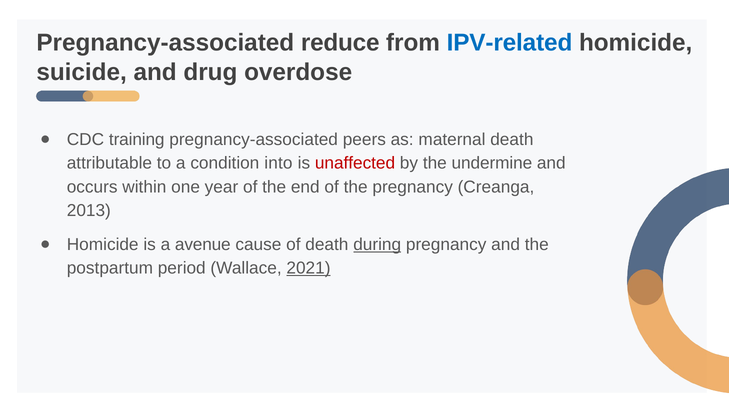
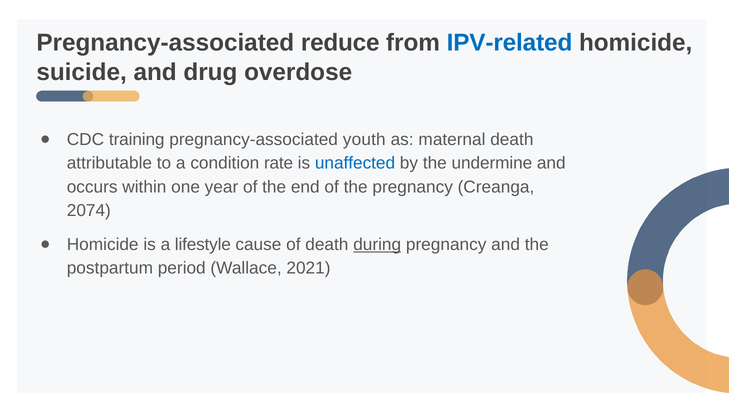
peers: peers -> youth (364, 139)
into: into -> rate (279, 163)
unaffected colour: red -> blue (355, 163)
2013: 2013 -> 2074 (89, 211)
avenue: avenue -> lifestyle (203, 244)
2021 underline: present -> none (308, 268)
